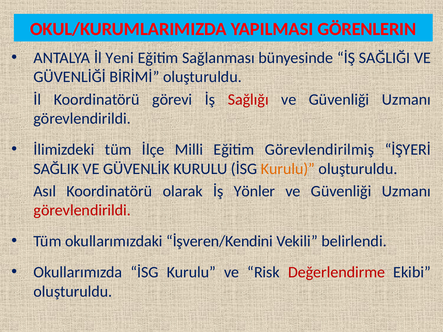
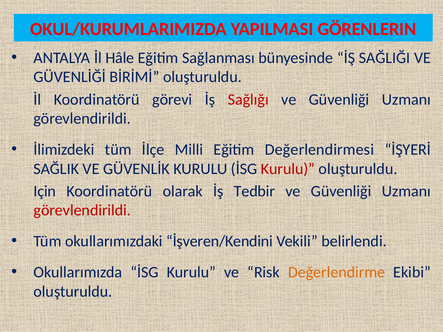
Yeni: Yeni -> Hâle (120, 58)
Görevlendirilmiş: Görevlendirilmiş -> Değerlendirmesi (319, 150)
Kurulu colour: orange -> red (288, 169)
Asıl: Asıl -> Için (45, 191)
Yönler: Yönler -> Tedbir (254, 191)
Değerlendirme colour: red -> orange (337, 272)
